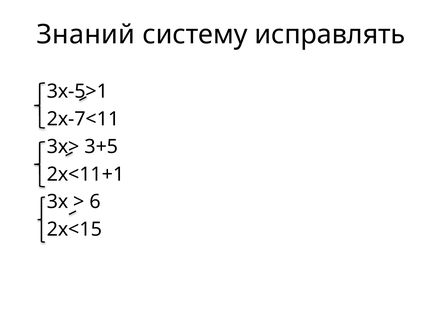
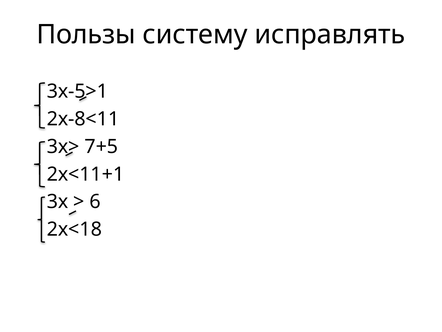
Знаний: Знаний -> Пользы (86, 34)
2х-7<11: 2х-7<11 -> 2х-8<11 (83, 119)
3+5: 3+5 -> 7+5 (101, 146)
2х<15: 2х<15 -> 2х<18 (74, 229)
